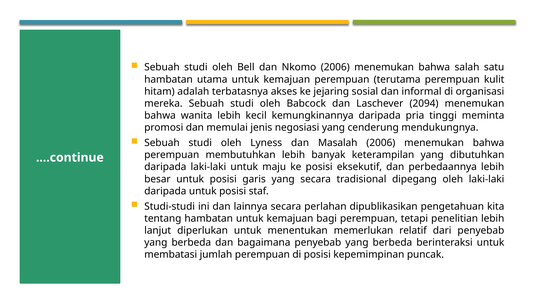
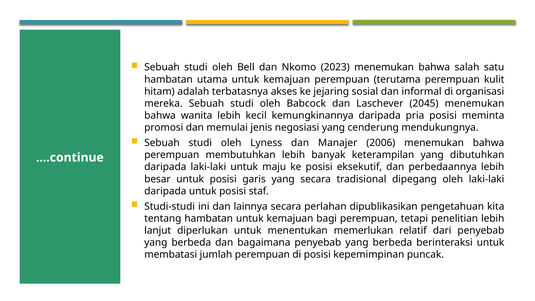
Nkomo 2006: 2006 -> 2023 (335, 67)
2094: 2094 -> 2045 (424, 103)
pria tinggi: tinggi -> posisi (443, 115)
Masalah: Masalah -> Manajer (338, 143)
